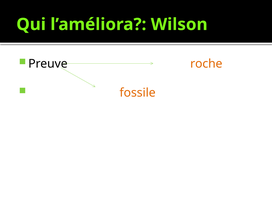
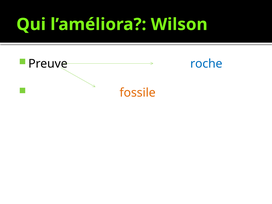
roche colour: orange -> blue (206, 64)
